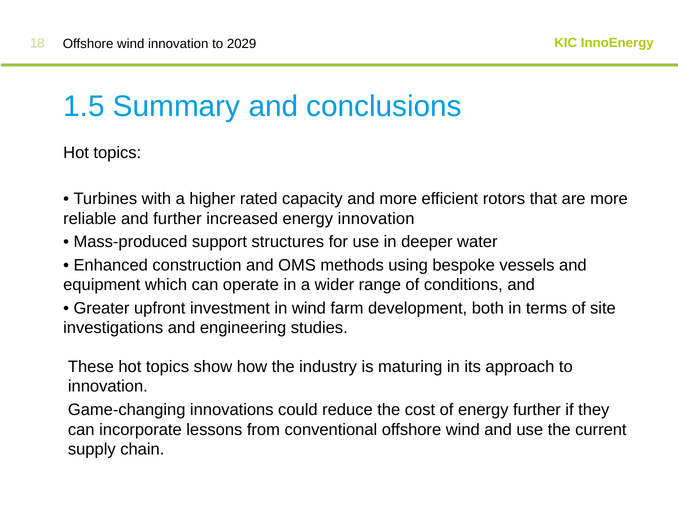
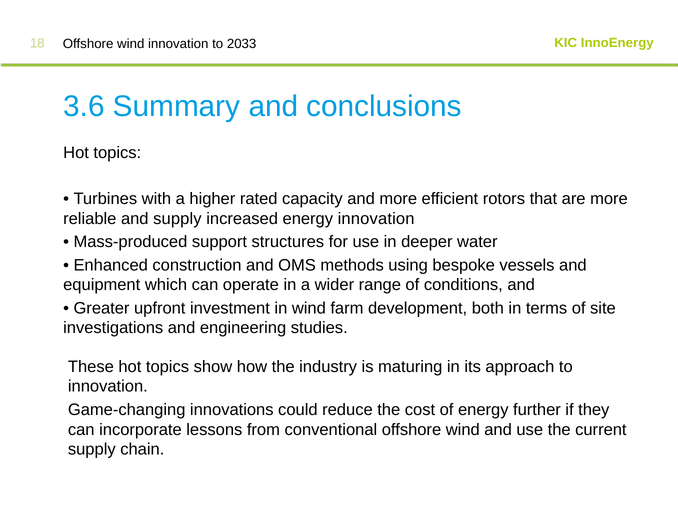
2029: 2029 -> 2033 (242, 44)
1.5: 1.5 -> 3.6 (84, 106)
and further: further -> supply (177, 219)
